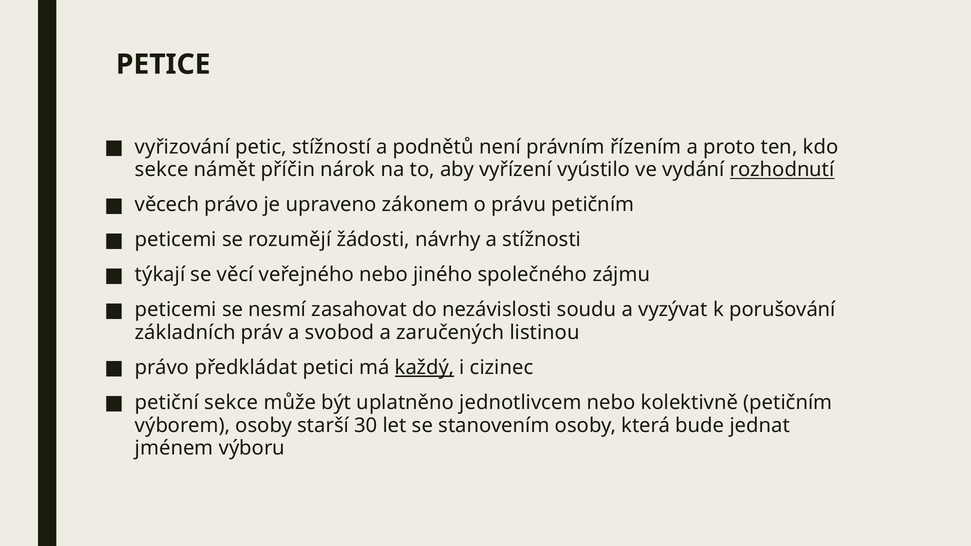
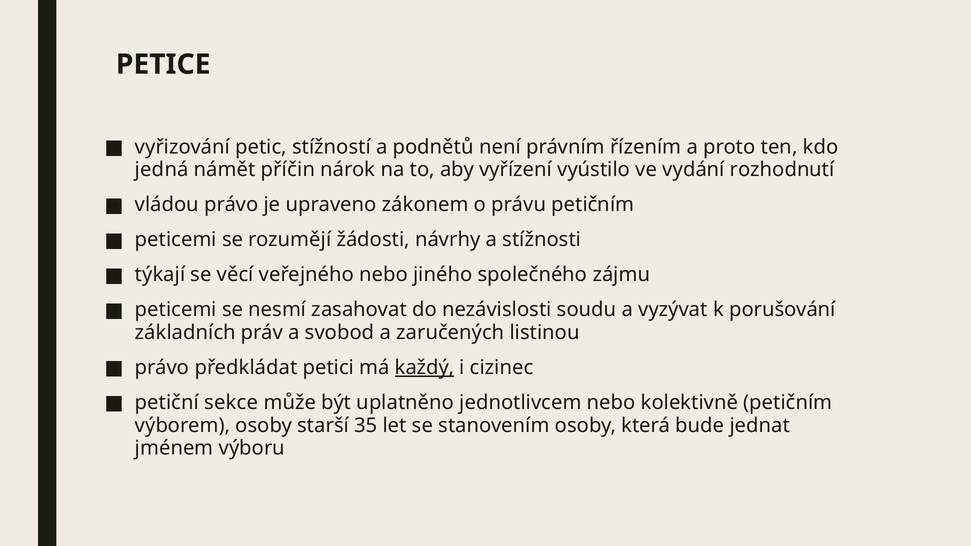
sekce: sekce -> jedná (162, 170)
rozhodnutí underline: present -> none (782, 170)
věcech: věcech -> vládou (167, 205)
30: 30 -> 35 (366, 425)
